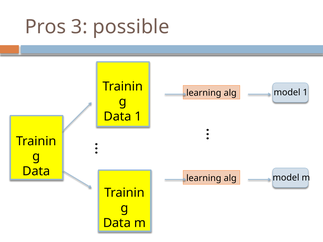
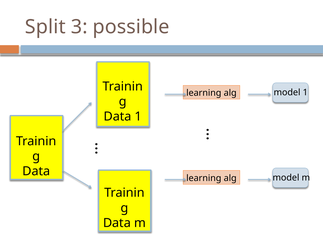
Pros: Pros -> Split (45, 27)
